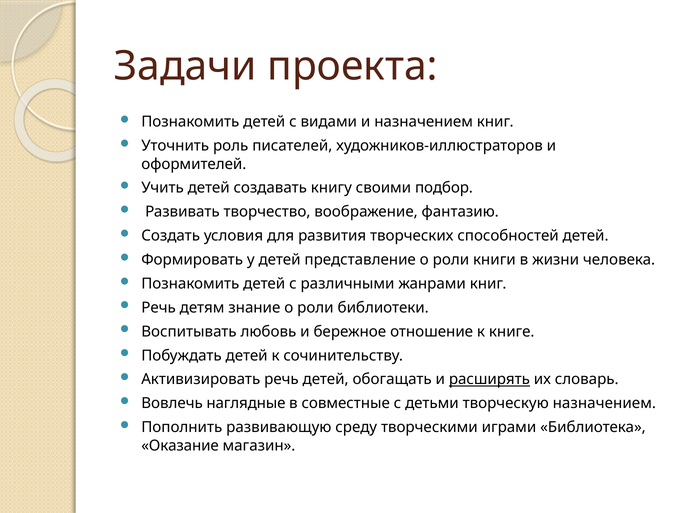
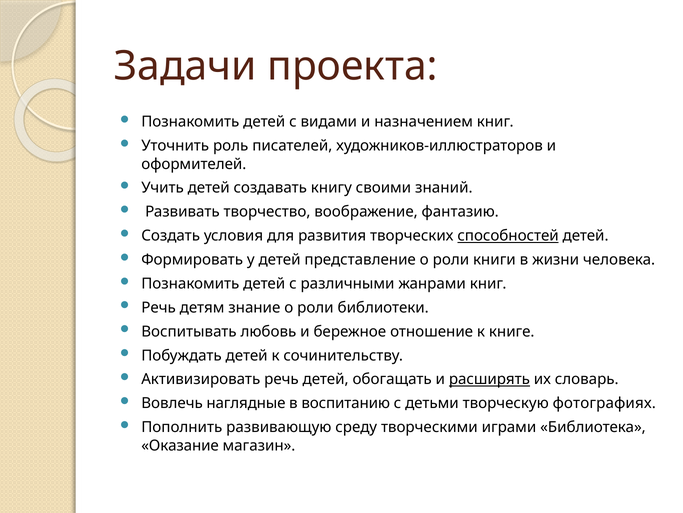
подбор: подбор -> знаний (444, 188)
способностей underline: none -> present (508, 235)
совместные: совместные -> воспитанию (346, 403)
творческую назначением: назначением -> фотографиях (604, 403)
